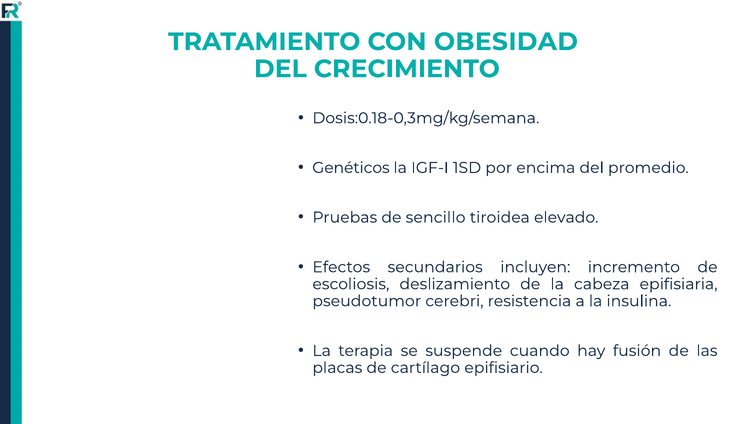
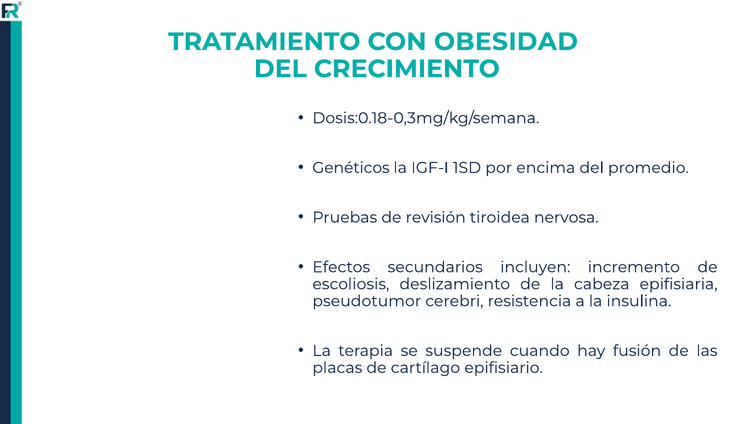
sencillo: sencillo -> revisión (436, 217)
elevado: elevado -> nervosa (566, 217)
